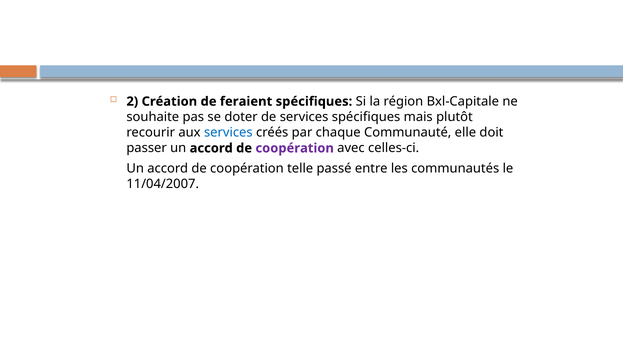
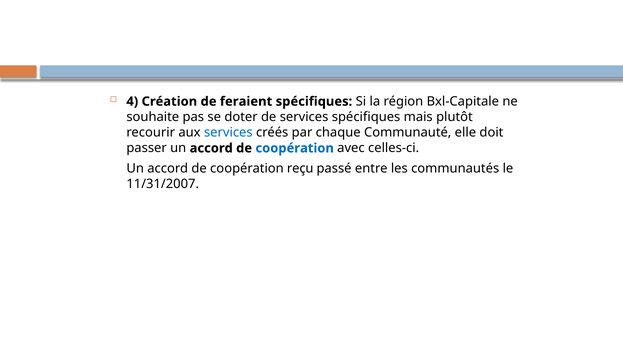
2: 2 -> 4 (132, 102)
coopération colour: purple -> blue (295, 148)
telle: telle -> reçu (300, 168)
11/04/2007: 11/04/2007 -> 11/31/2007 (163, 184)
